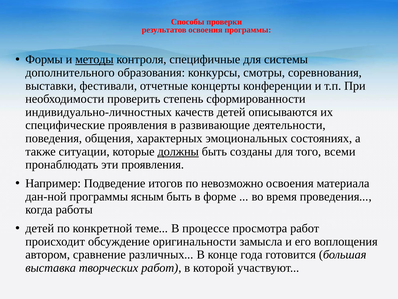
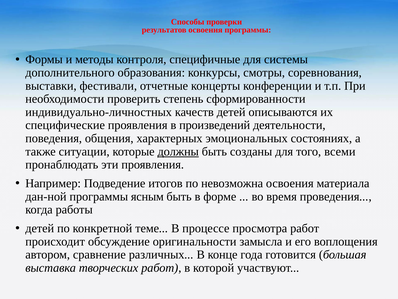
методы underline: present -> none (94, 59)
развивающие: развивающие -> произведений (215, 125)
невозможно: невозможно -> невозможна (232, 183)
